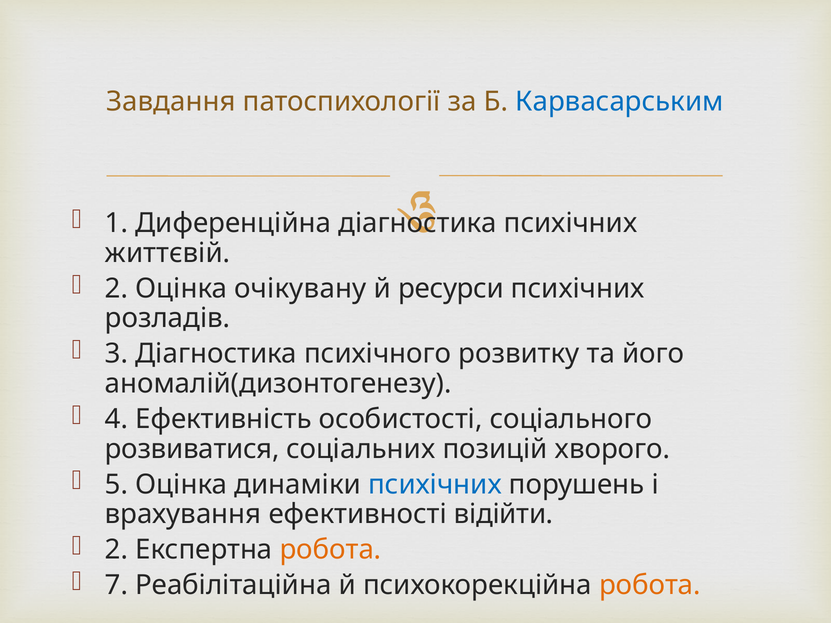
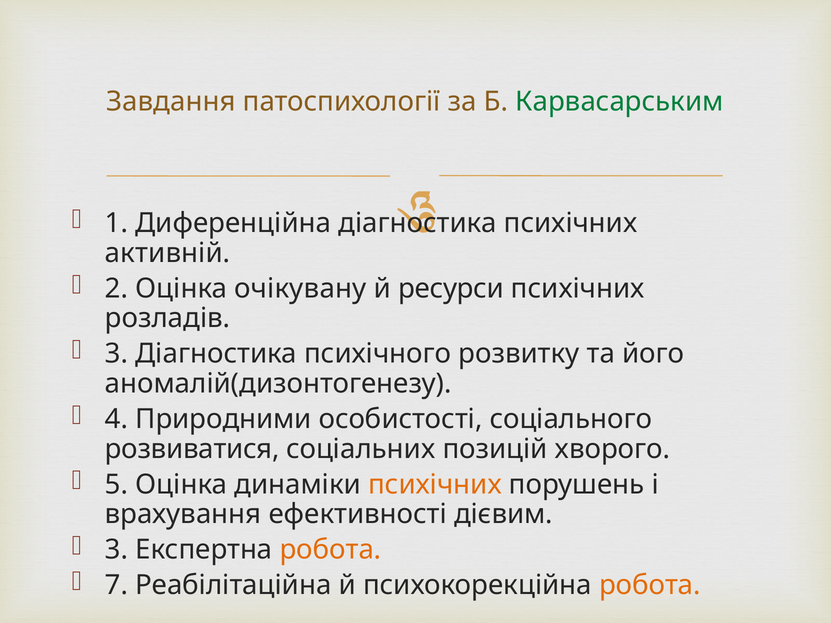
Карвасарським colour: blue -> green (620, 102)
життєвій: життєвій -> активній (168, 253)
Ефективність: Ефективність -> Природними (224, 419)
психічних colour: blue -> orange (435, 485)
відійти: відійти -> дієвим (504, 514)
2: 2 -> 3 (117, 550)
